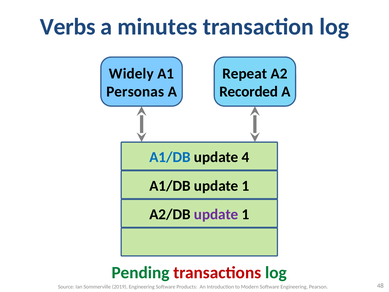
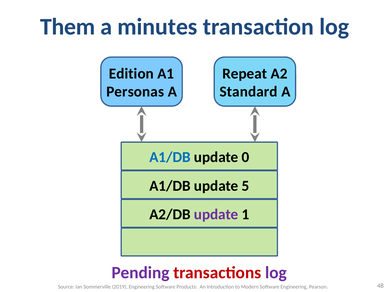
Verbs: Verbs -> Them (68, 27)
Widely: Widely -> Edition (131, 73)
Recorded: Recorded -> Standard (249, 92)
4: 4 -> 0 (246, 157)
A1/DB update 1: 1 -> 5 (246, 186)
Pending colour: green -> purple (141, 272)
log colour: green -> purple (276, 272)
